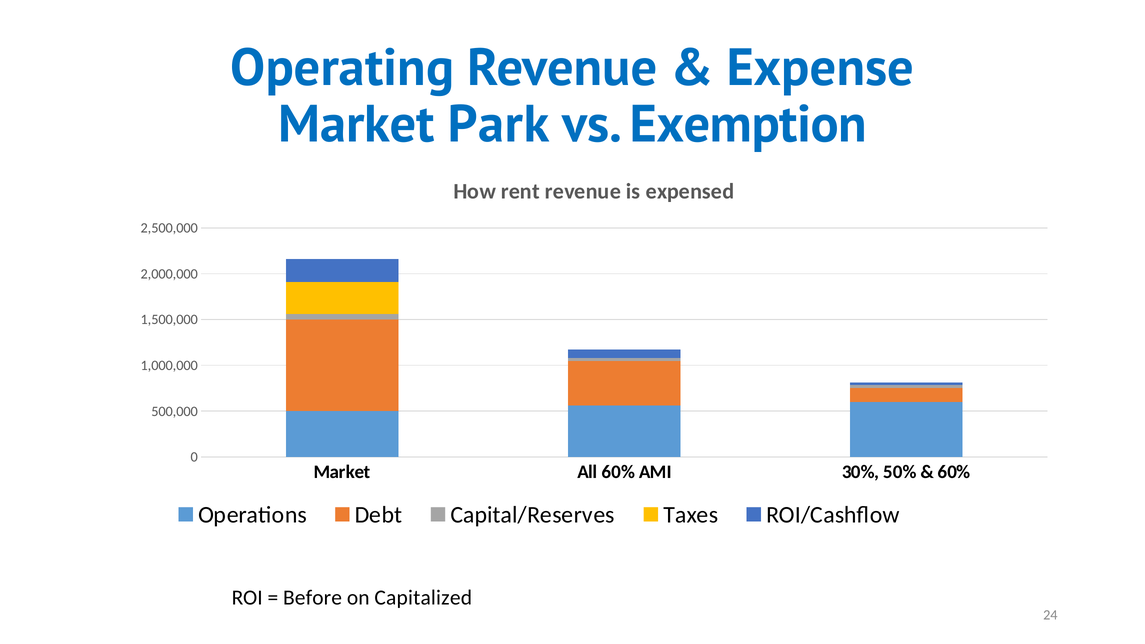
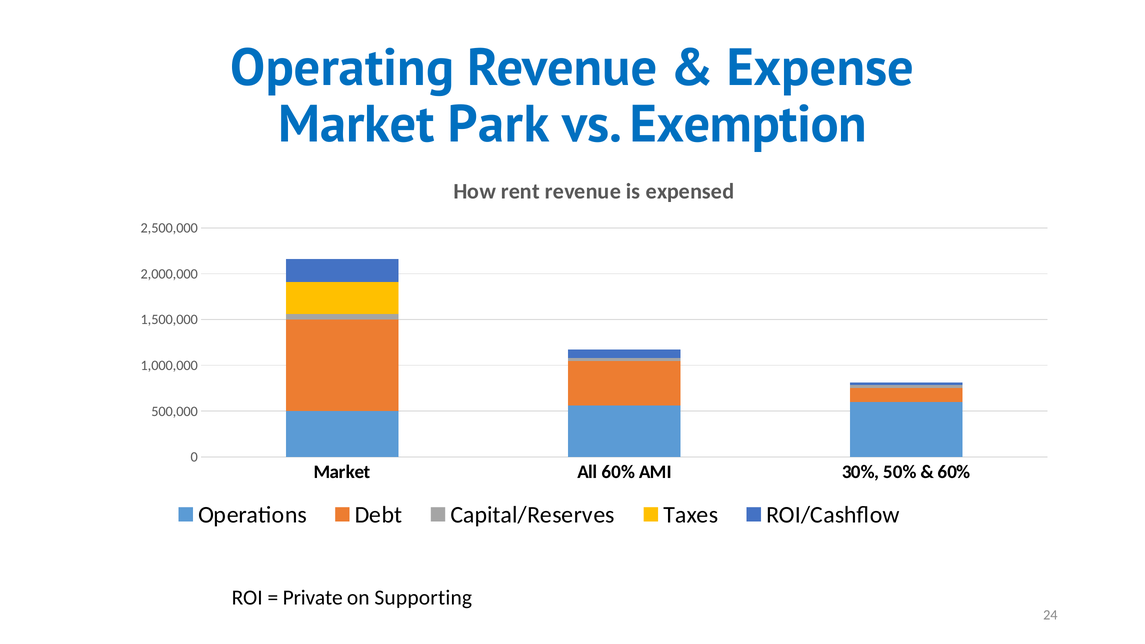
Before: Before -> Private (313, 598)
Capitalized: Capitalized -> Supporting (423, 598)
